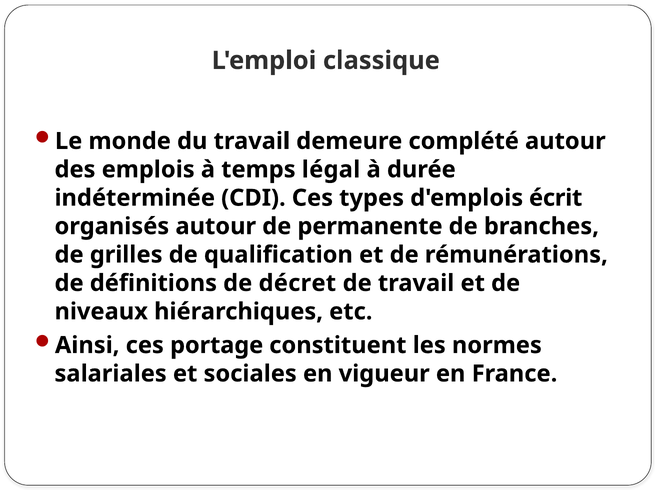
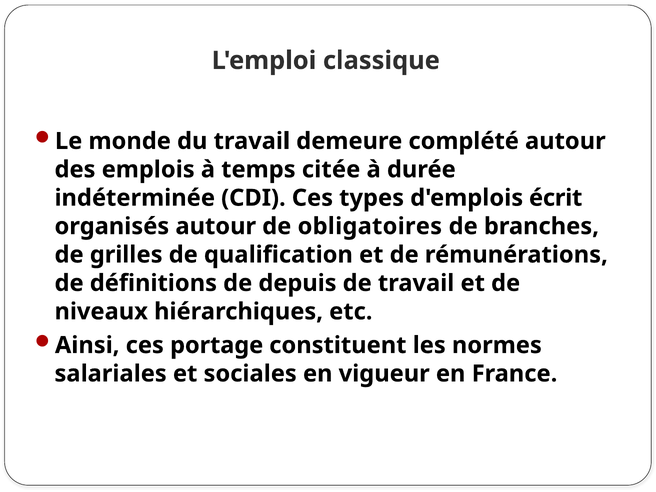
légal: légal -> citée (331, 170)
permanente: permanente -> obligatoires (370, 226)
décret: décret -> depuis (297, 283)
